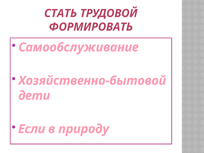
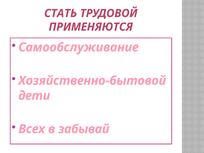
ФОРМИРОВАТЬ: ФОРМИРОВАТЬ -> ПРИМЕНЯЮТСЯ (91, 27)
Если: Если -> Всех (32, 129)
природу: природу -> забывай (84, 129)
